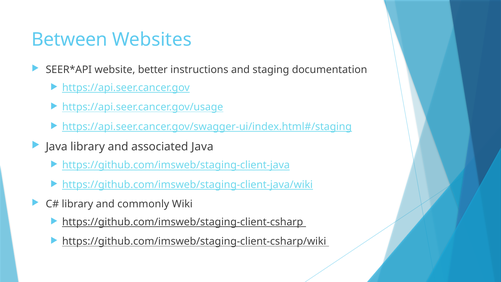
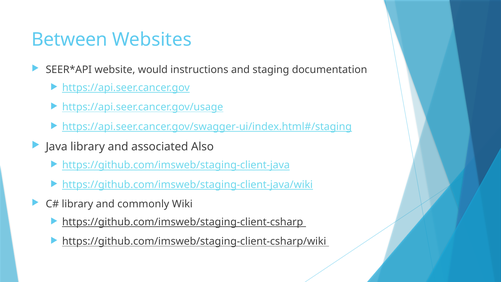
better: better -> would (153, 70)
associated Java: Java -> Also (202, 147)
